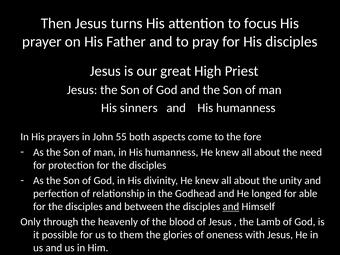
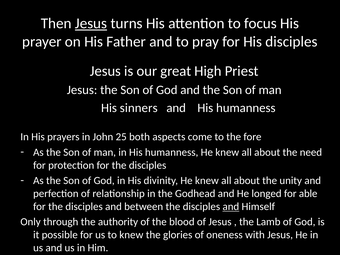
Jesus underline: none -> present (91, 23)
55: 55 -> 25 (121, 137)
heavenly: heavenly -> authority (118, 222)
to them: them -> knew (131, 235)
